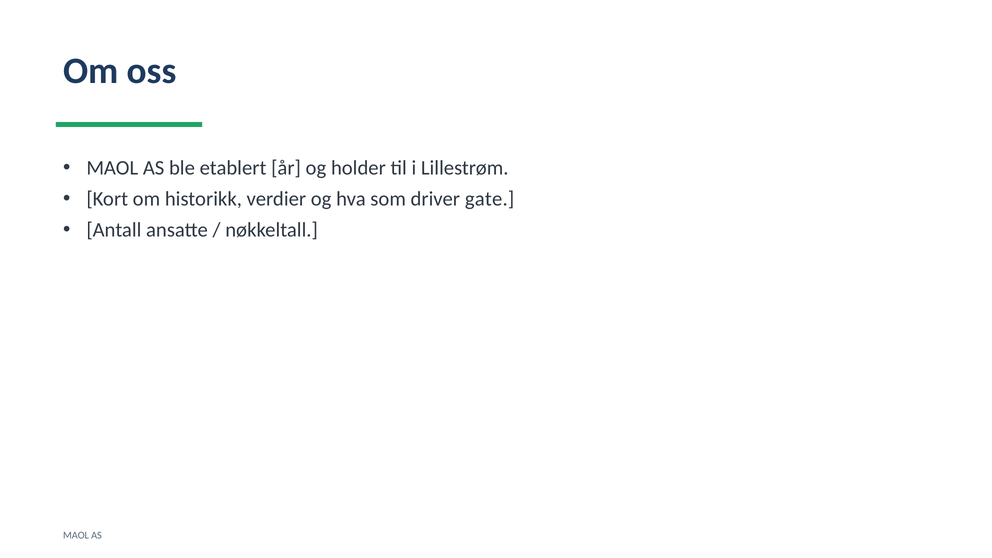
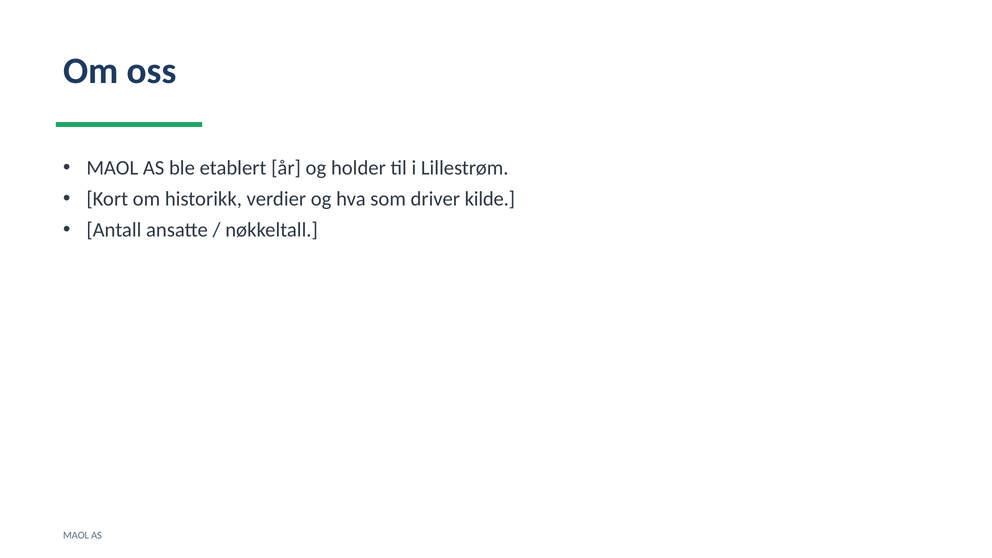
gate: gate -> kilde (490, 199)
